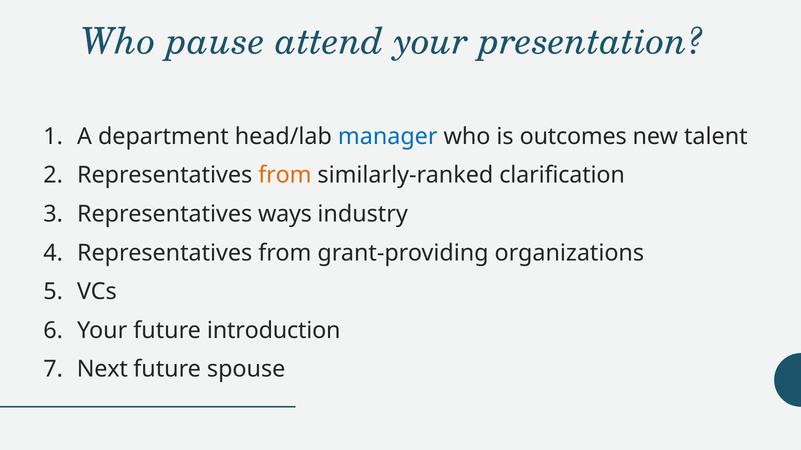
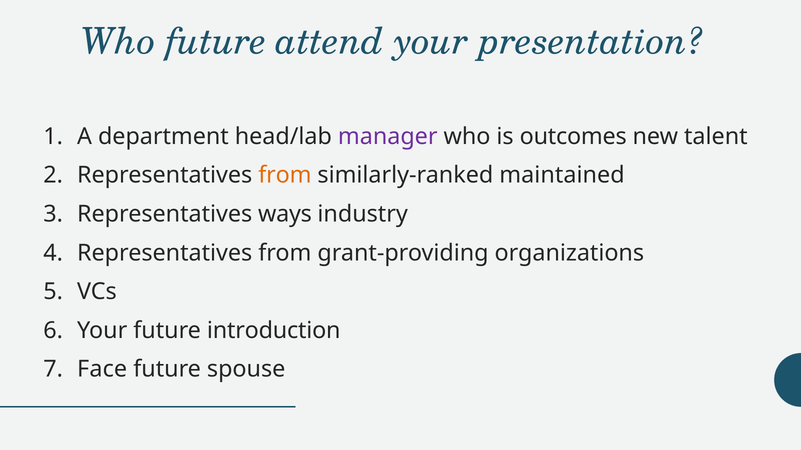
Who pause: pause -> future (216, 42)
manager colour: blue -> purple (388, 137)
clarification: clarification -> maintained (562, 175)
Next: Next -> Face (102, 370)
